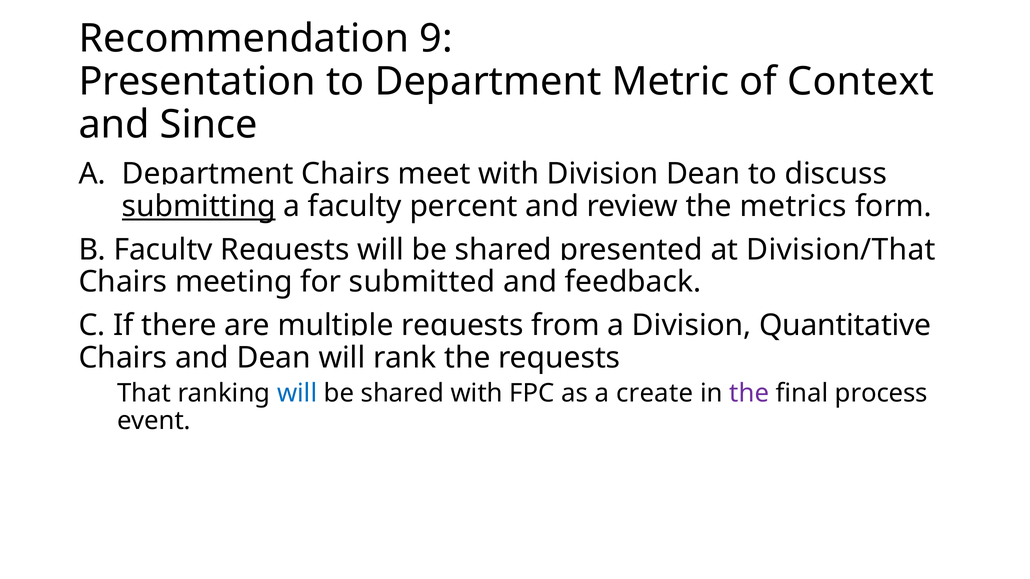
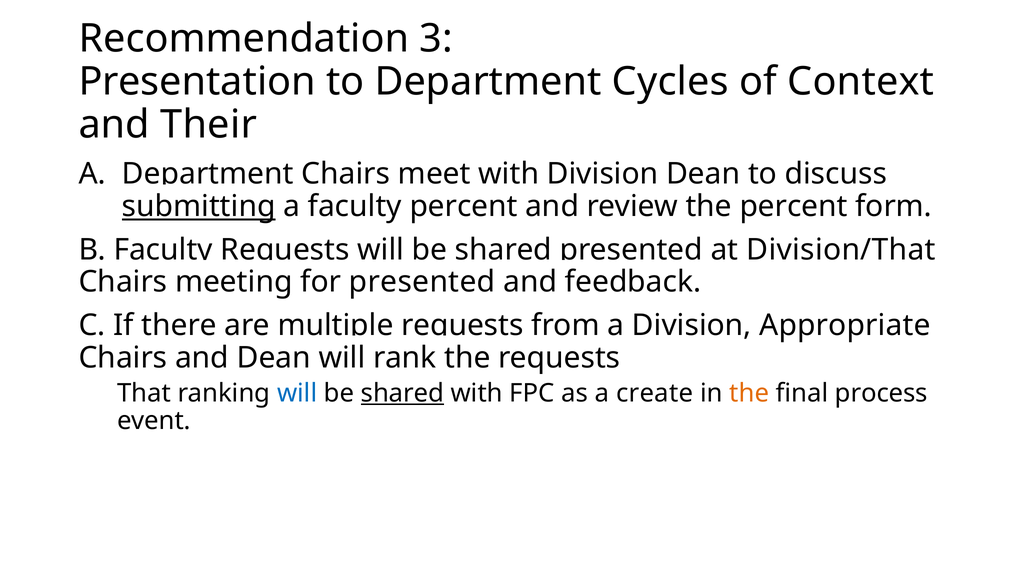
9: 9 -> 3 (436, 39)
Metric: Metric -> Cycles (670, 82)
Since: Since -> Their (209, 125)
the metrics: metrics -> percent (794, 207)
for submitted: submitted -> presented (422, 282)
Quantitative: Quantitative -> Appropriate (845, 325)
shared underline: none -> present (403, 393)
the colour: purple -> orange (749, 393)
